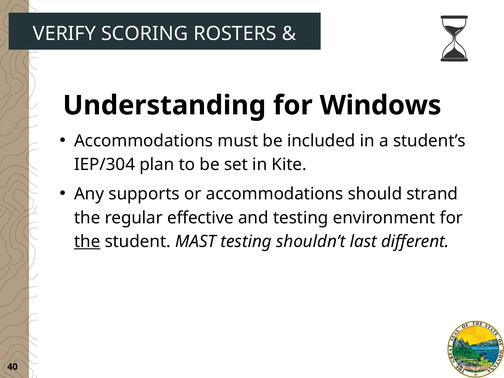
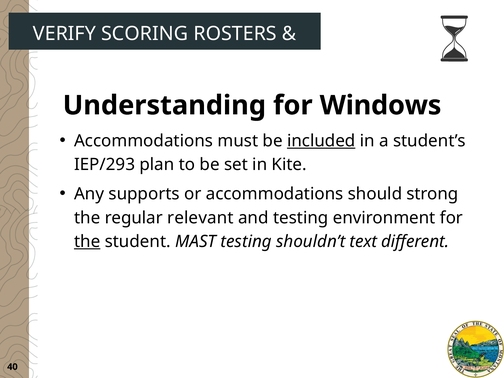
included underline: none -> present (321, 141)
IEP/304: IEP/304 -> IEP/293 (105, 165)
strand: strand -> strong (432, 194)
effective: effective -> relevant (200, 218)
last: last -> text (363, 242)
